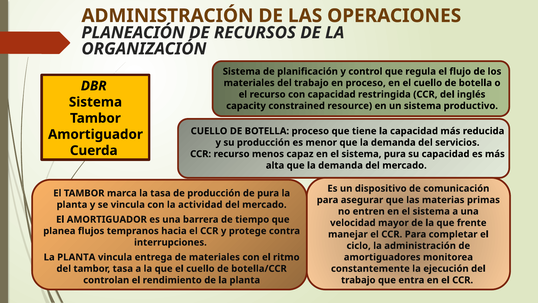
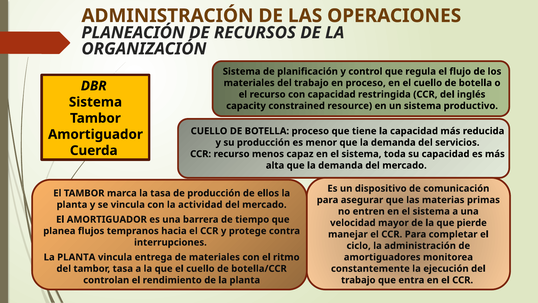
sistema pura: pura -> toda (395, 154)
de pura: pura -> ellos (268, 193)
frente: frente -> pierde (472, 223)
